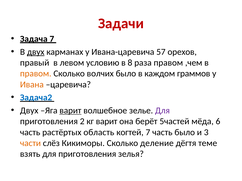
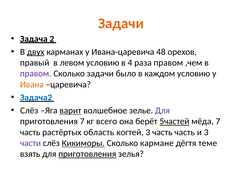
Задачи colour: red -> orange (121, 23)
Задача 7: 7 -> 2 (52, 39)
57: 57 -> 48 (161, 52)
8: 8 -> 4 (130, 63)
правом colour: orange -> purple (36, 74)
Сколько волчих: волчих -> задачи (100, 74)
каждом граммов: граммов -> условию (194, 74)
Двух: Двух -> Слёз (29, 111)
приготовления 2: 2 -> 7 (82, 122)
кг варит: варит -> всего (107, 122)
5частей underline: none -> present (174, 122)
мёда 6: 6 -> 7 (218, 122)
когтей 7: 7 -> 3 (148, 133)
часть было: было -> часть (185, 133)
части colour: orange -> purple (30, 143)
Кикиморы underline: none -> present (83, 143)
деление: деление -> кармане (157, 143)
приготовления underline: none -> present (87, 154)
